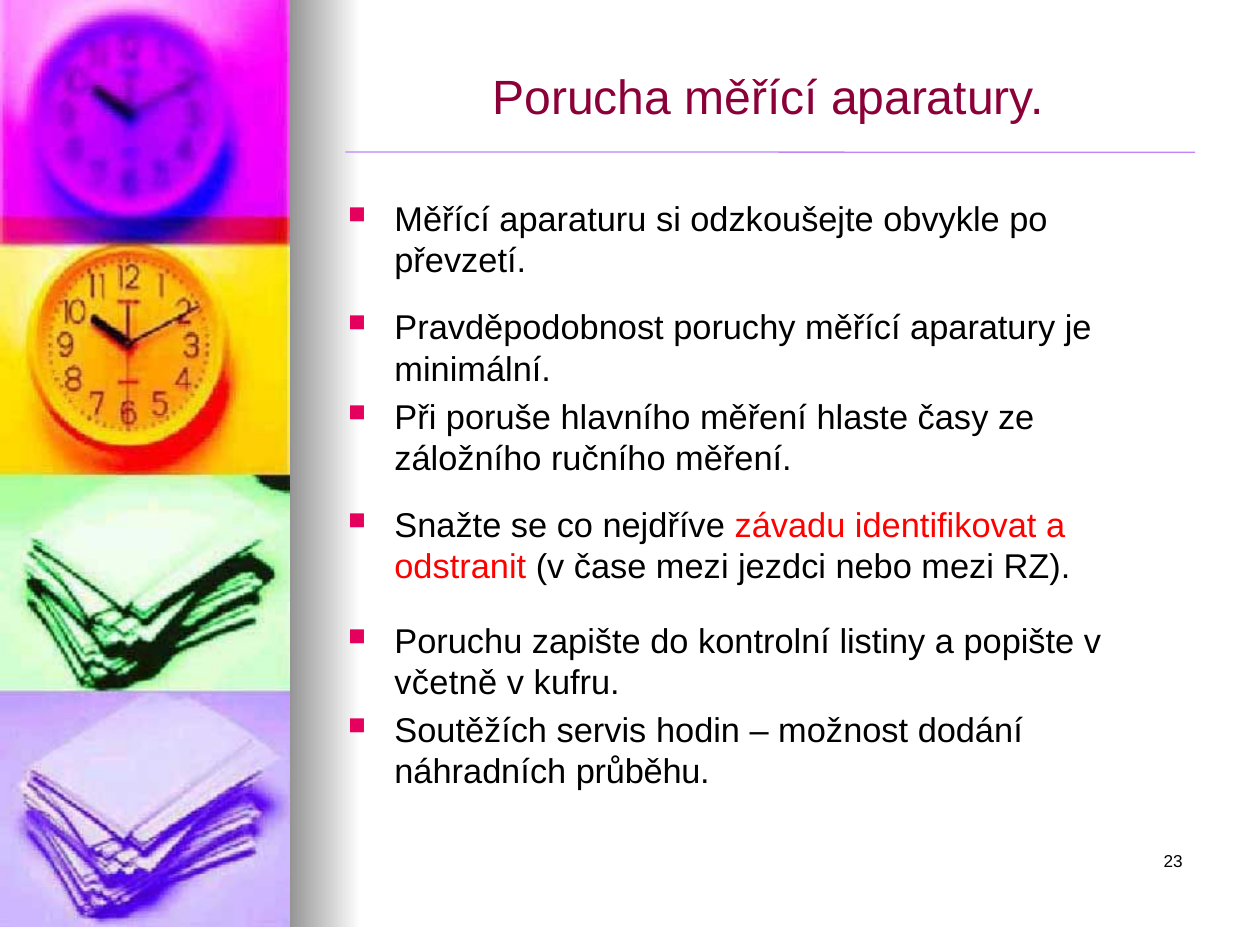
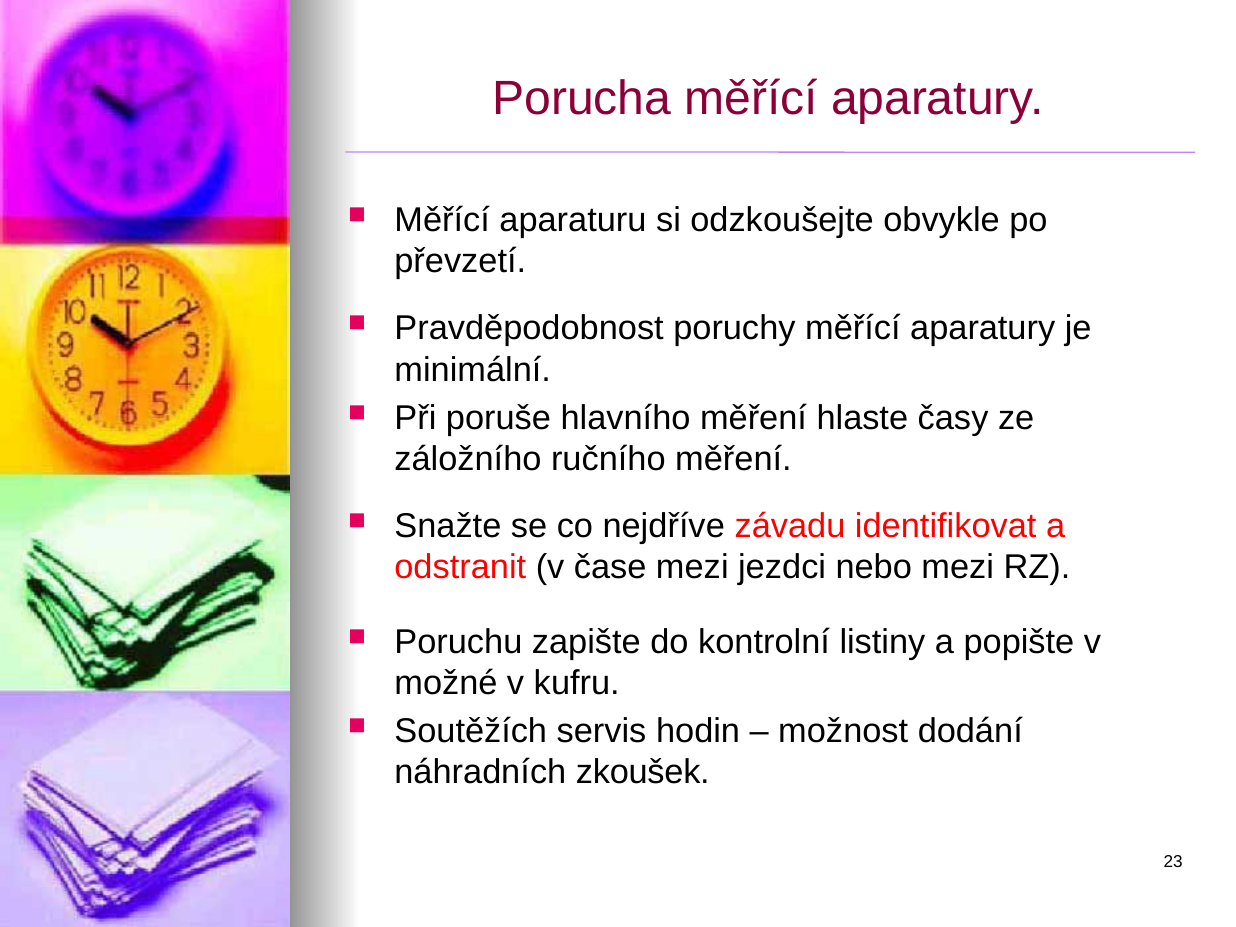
včetně: včetně -> možné (446, 683)
průběhu: průběhu -> zkoušek (643, 773)
